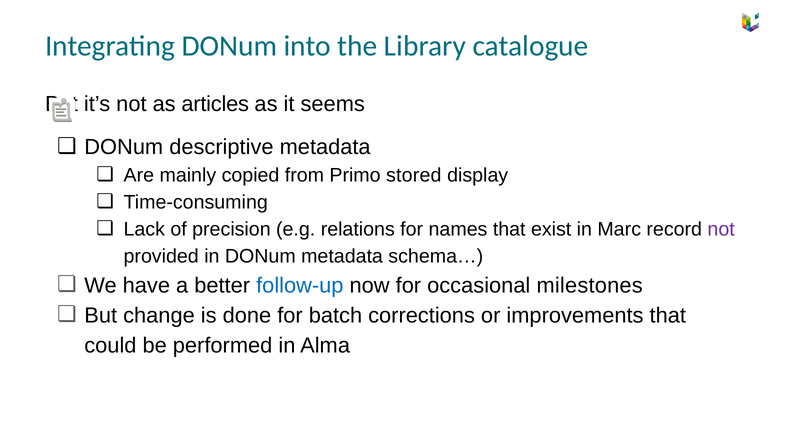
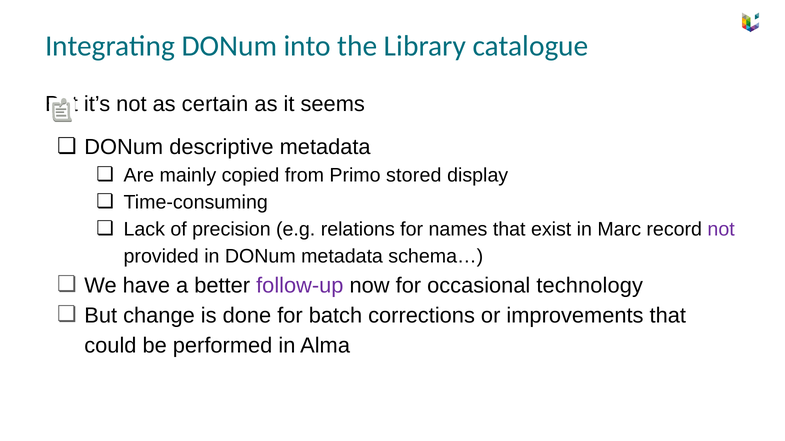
articles: articles -> certain (215, 104)
follow-up colour: blue -> purple (300, 286)
milestones: milestones -> technology (590, 286)
